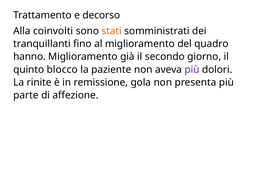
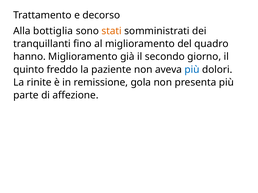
coinvolti: coinvolti -> bottiglia (53, 31)
blocco: blocco -> freddo (62, 70)
più colour: purple -> blue (192, 70)
